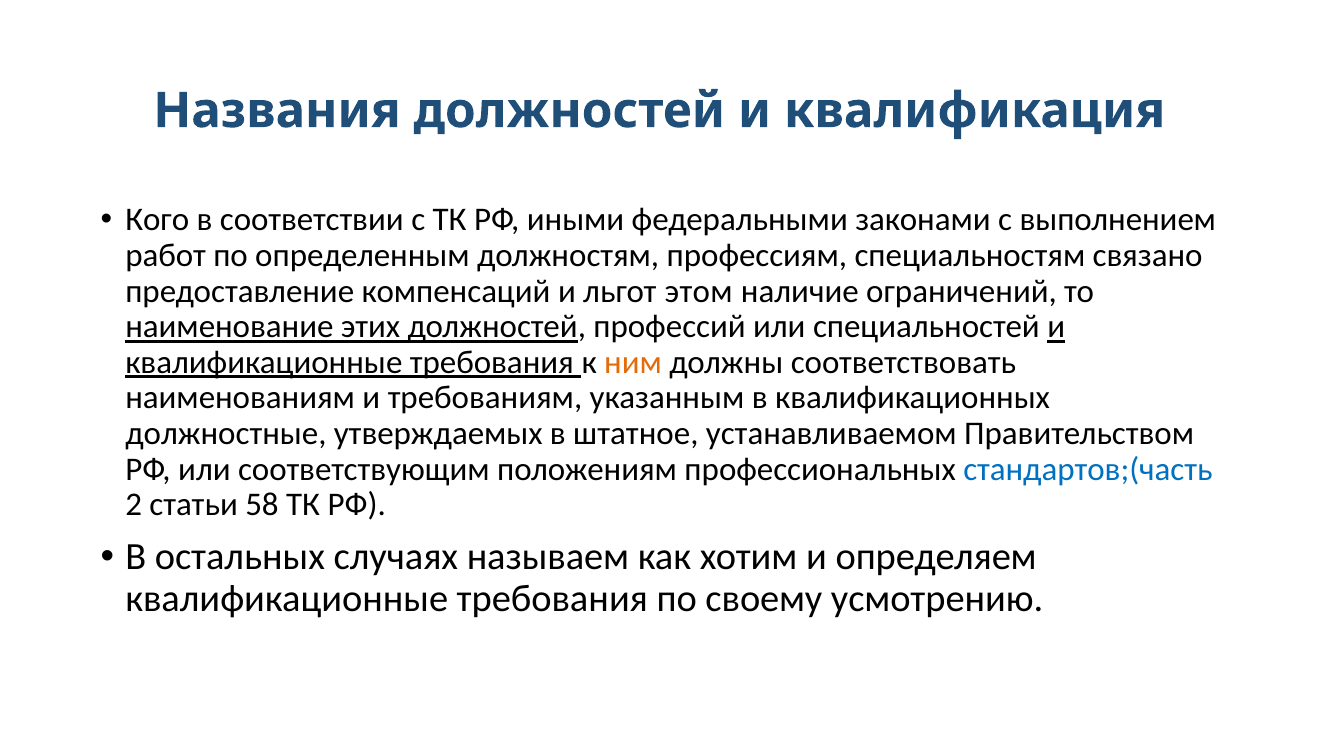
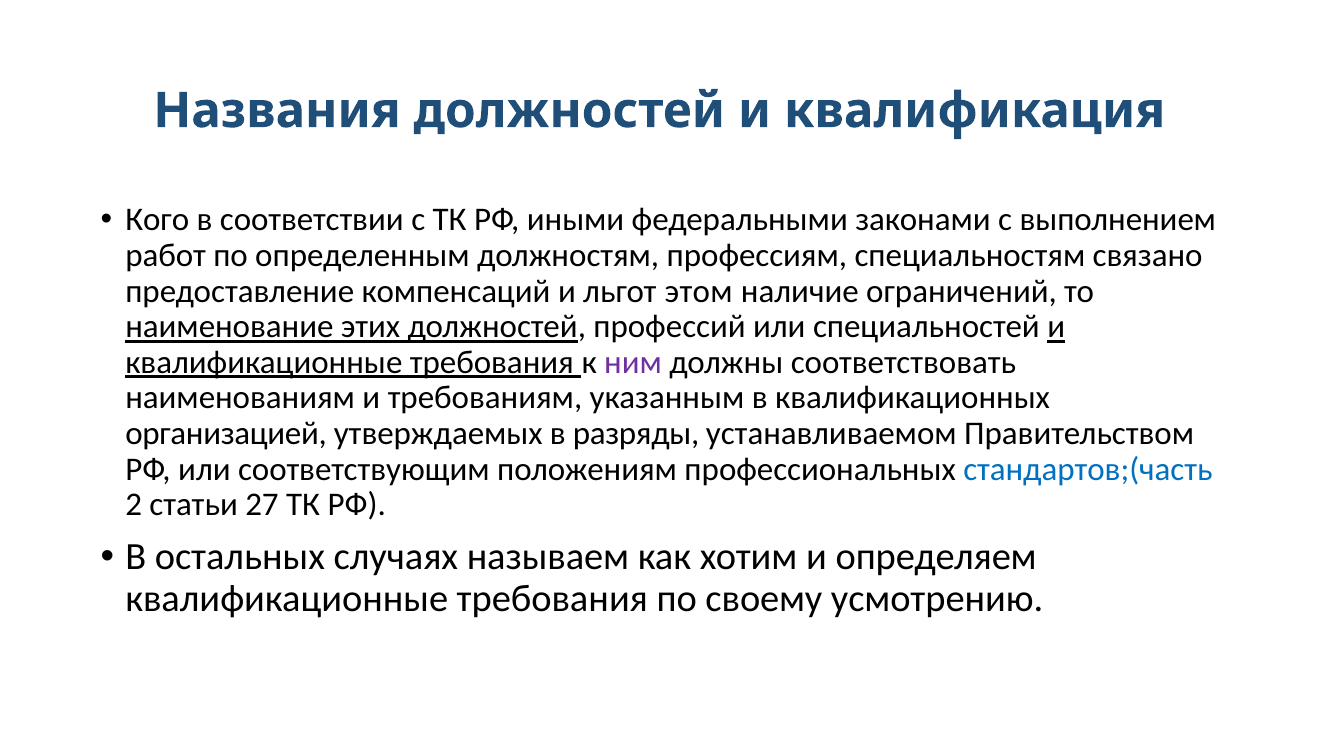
ним colour: orange -> purple (633, 362)
должностные: должностные -> организацией (226, 434)
штатное: штатное -> разряды (636, 434)
58: 58 -> 27 (262, 505)
